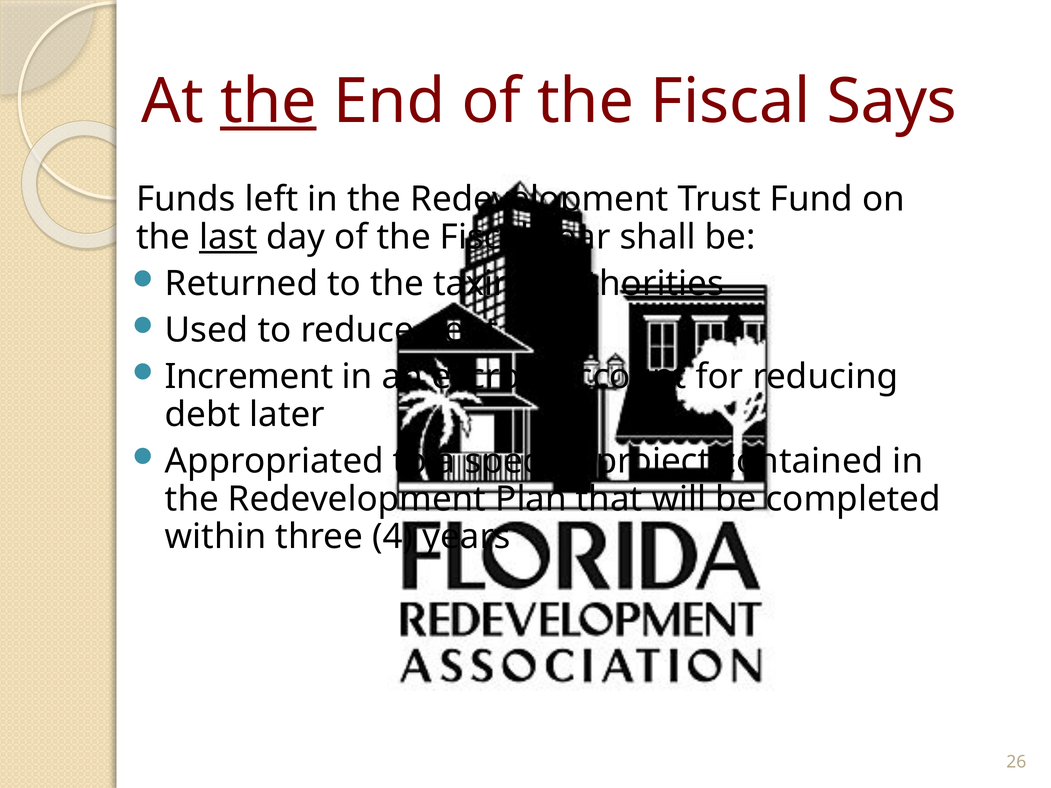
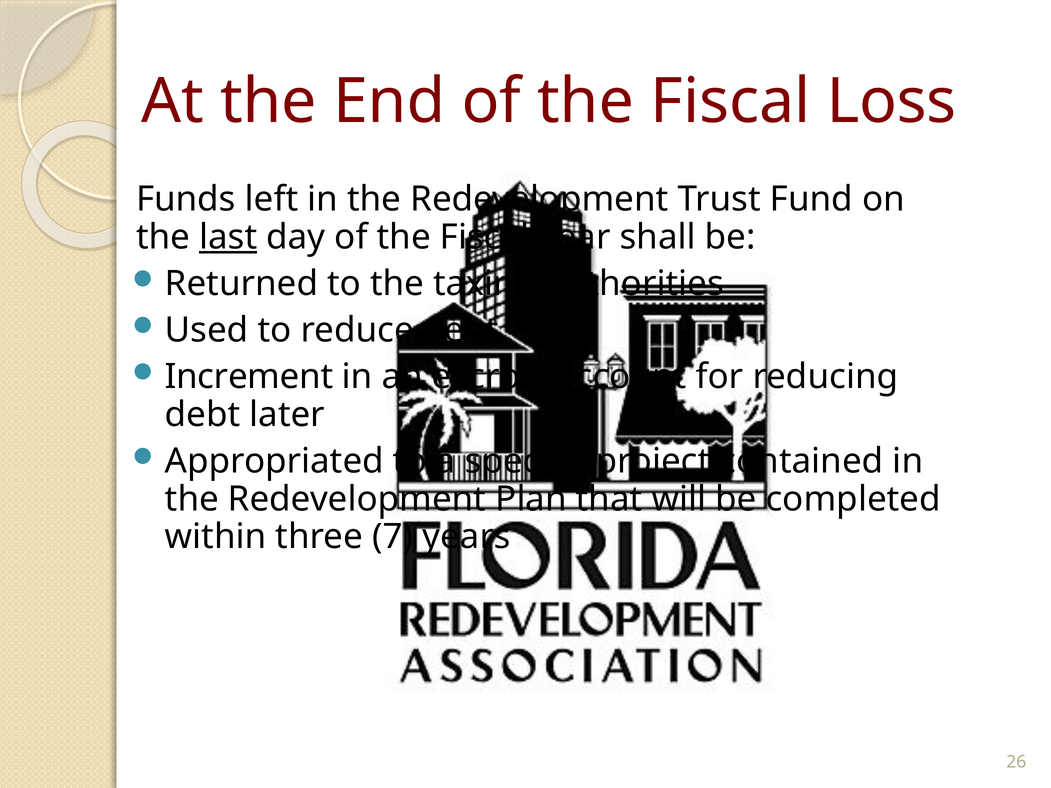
the underline: present -> none (268, 102)
Says: Says -> Loss (892, 102)
4: 4 -> 7 (393, 537)
